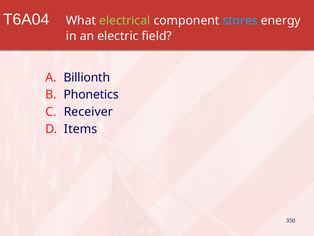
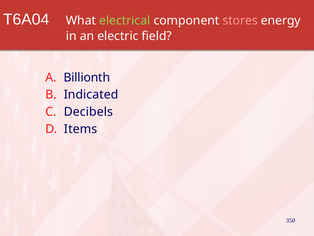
stores colour: light blue -> pink (240, 21)
Phonetics: Phonetics -> Indicated (91, 95)
Receiver: Receiver -> Decibels (88, 112)
